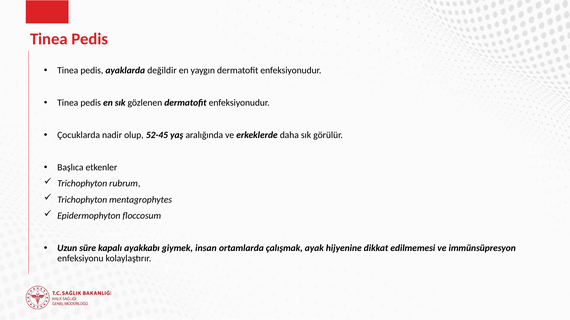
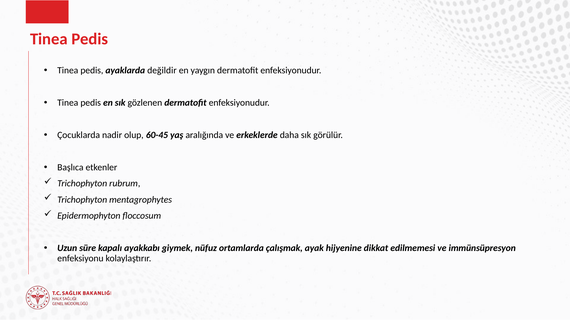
52-45: 52-45 -> 60-45 (157, 135)
insan: insan -> nüfuz (206, 248)
